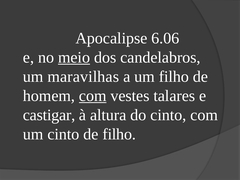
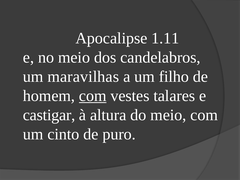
6.06: 6.06 -> 1.11 (165, 38)
meio underline: present -> none (74, 57)
do cinto: cinto -> meio (168, 115)
de filho: filho -> puro (119, 134)
